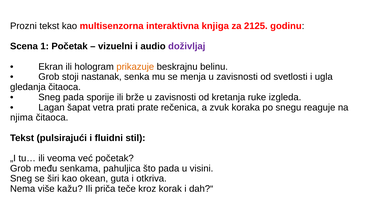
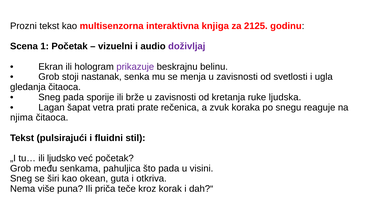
prikazuje colour: orange -> purple (135, 67)
izgleda: izgleda -> ljudska (285, 97)
veoma: veoma -> ljudsko (61, 158)
kažu: kažu -> puna (70, 189)
